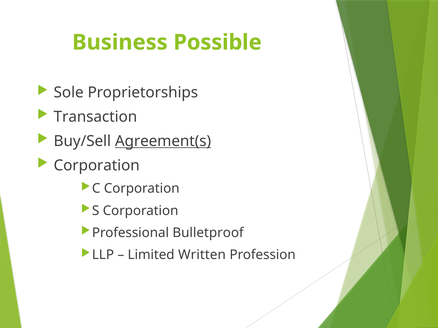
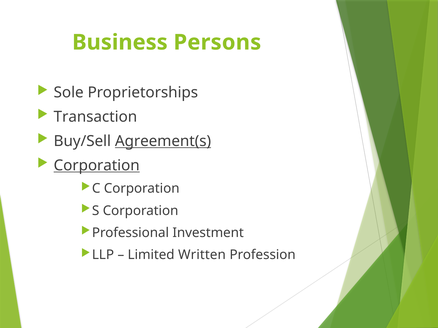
Possible: Possible -> Persons (217, 42)
Corporation underline: none -> present (97, 166)
Bulletproof: Bulletproof -> Investment (208, 233)
